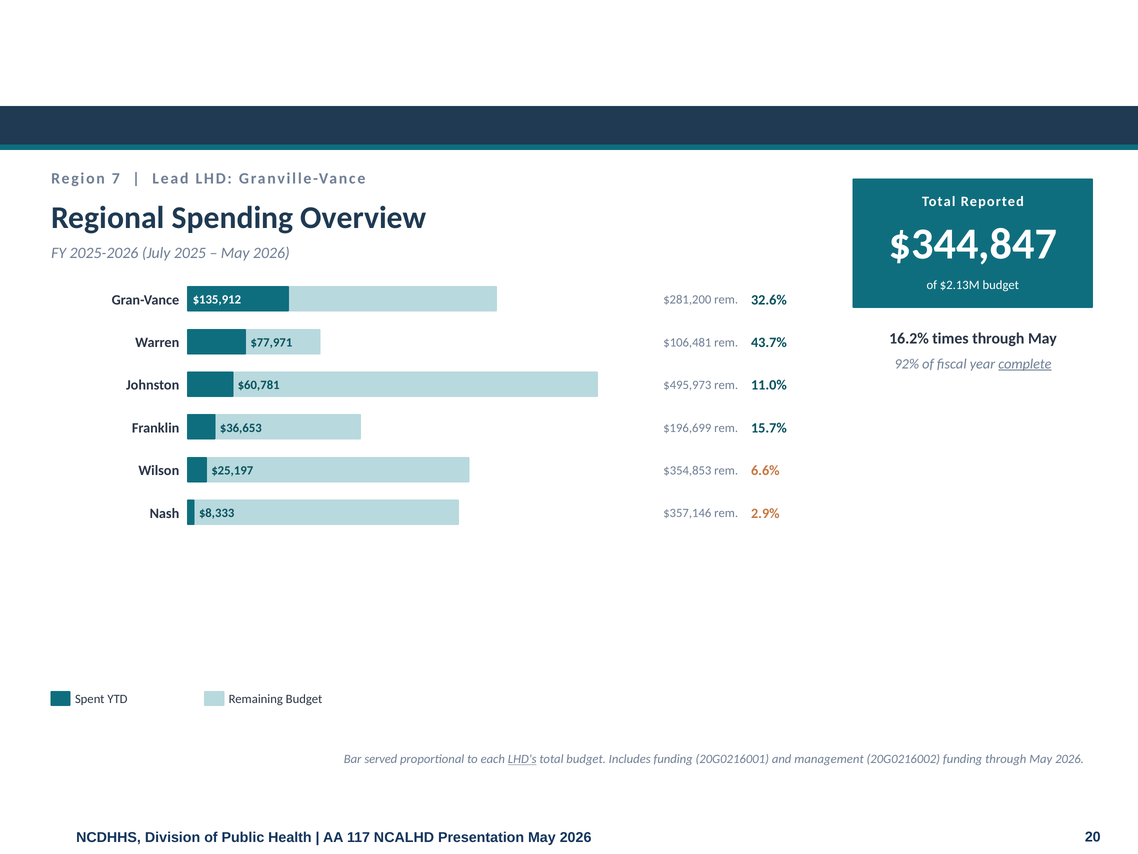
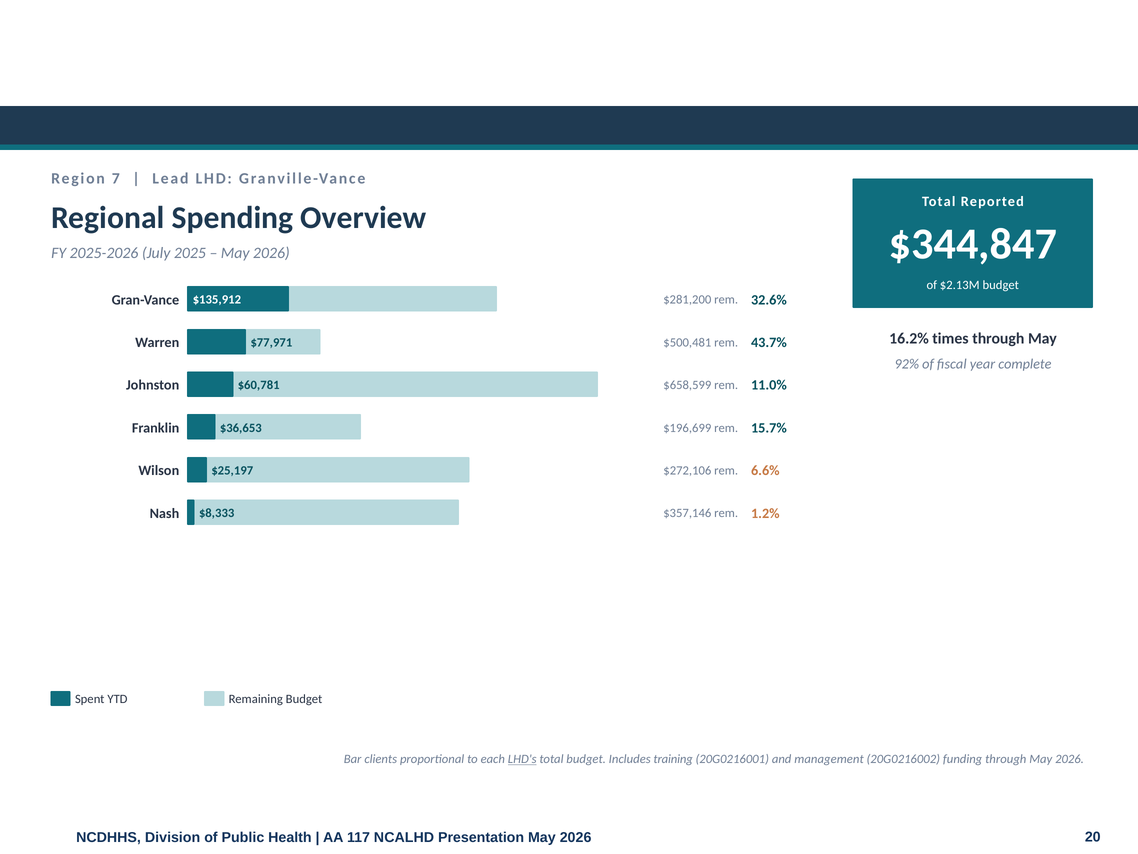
$106,481: $106,481 -> $500,481 (687, 342)
complete underline: present -> none (1025, 364)
$495,973: $495,973 -> $658,599 (687, 385)
$354,853: $354,853 -> $272,106 (687, 470)
2.9%: 2.9% -> 1.2% (765, 513)
served: served -> clients (381, 759)
Includes funding: funding -> training (673, 759)
